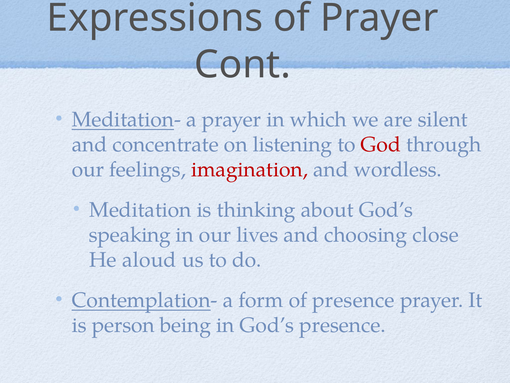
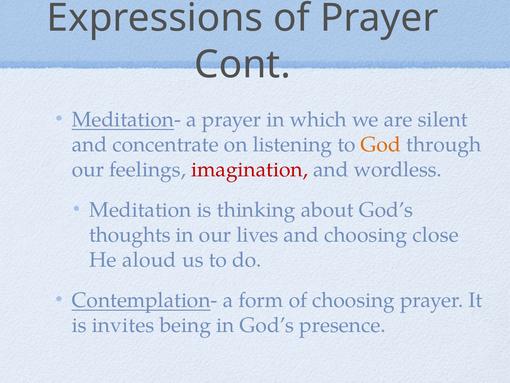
God colour: red -> orange (381, 144)
speaking: speaking -> thoughts (130, 235)
of presence: presence -> choosing (354, 300)
person: person -> invites (123, 325)
